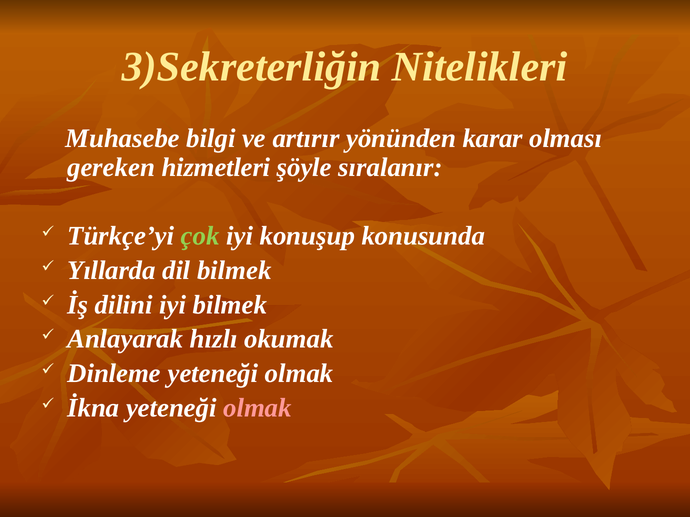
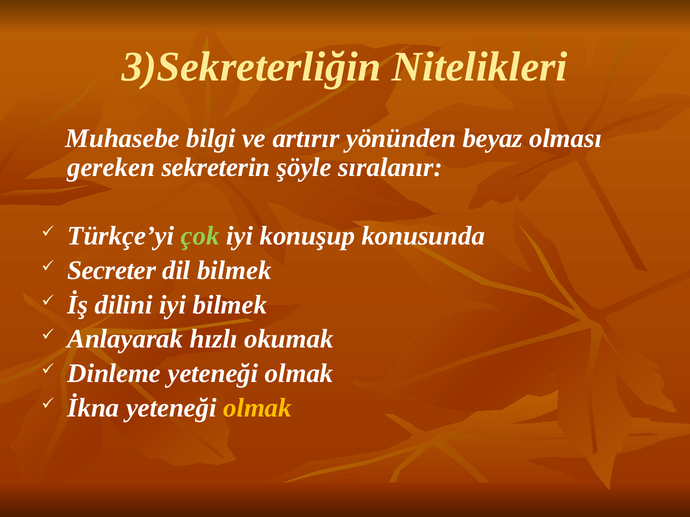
karar: karar -> beyaz (493, 139)
hizmetleri: hizmetleri -> sekreterin (216, 168)
Yıllarda: Yıllarda -> Secreter (112, 271)
olmak colour: pink -> yellow (258, 408)
